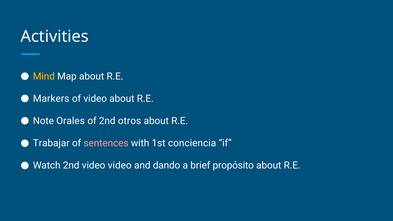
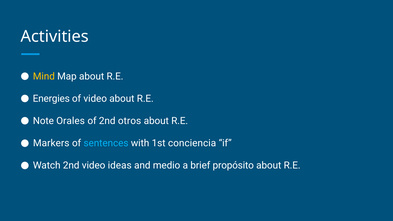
Markers: Markers -> Energies (51, 99)
Trabajar: Trabajar -> Markers (51, 143)
sentences colour: pink -> light blue (106, 143)
video video: video -> ideas (120, 165)
dando: dando -> medio (167, 165)
